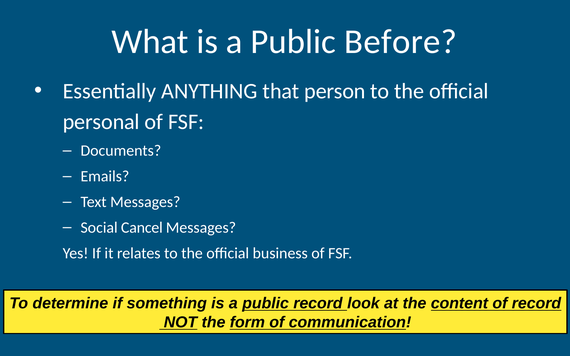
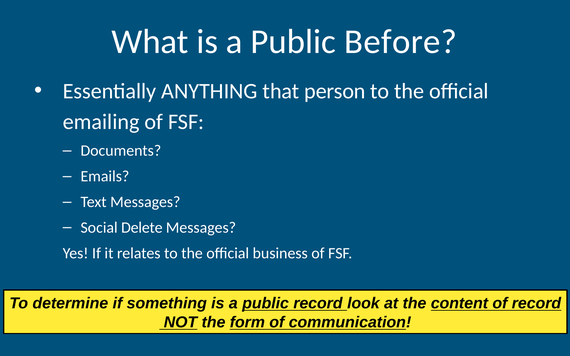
personal: personal -> emailing (101, 122)
Cancel: Cancel -> Delete (142, 228)
